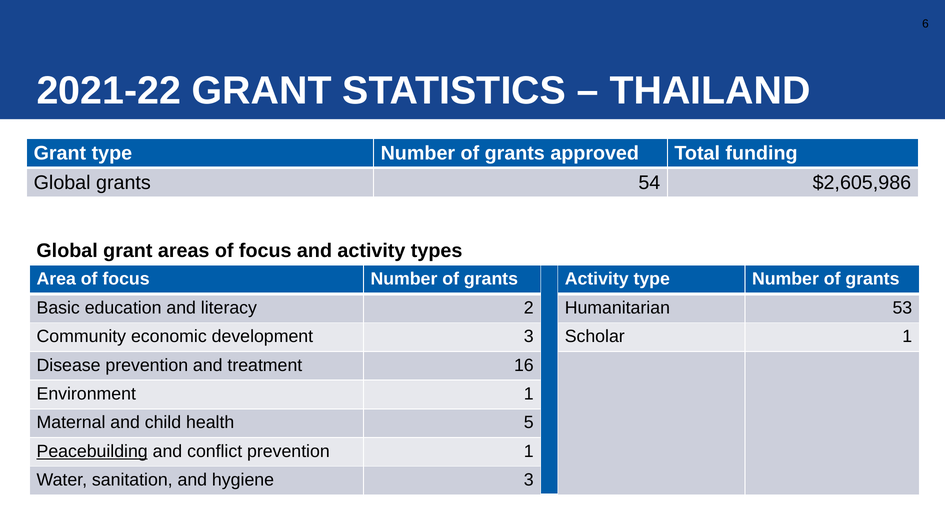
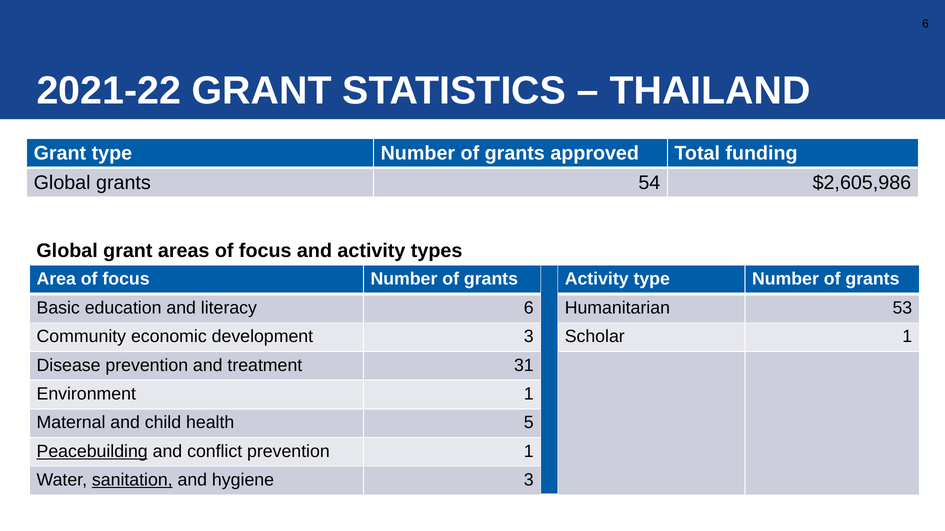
literacy 2: 2 -> 6 (529, 308)
16: 16 -> 31 (524, 366)
sanitation underline: none -> present (132, 481)
